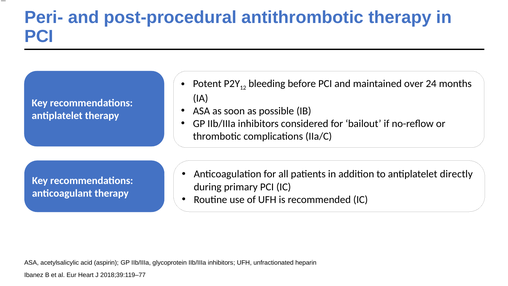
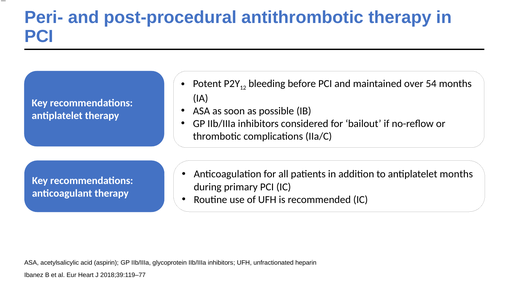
24: 24 -> 54 (431, 84)
antiplatelet directly: directly -> months (456, 174)
